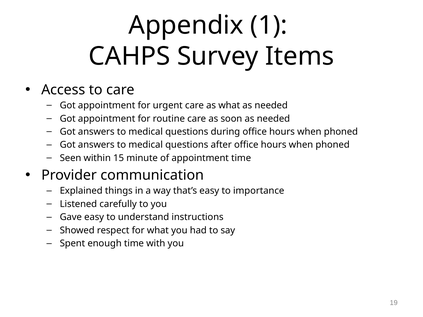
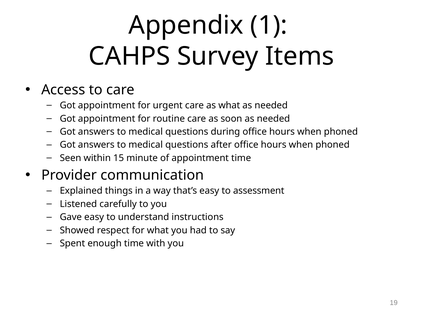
importance: importance -> assessment (259, 191)
